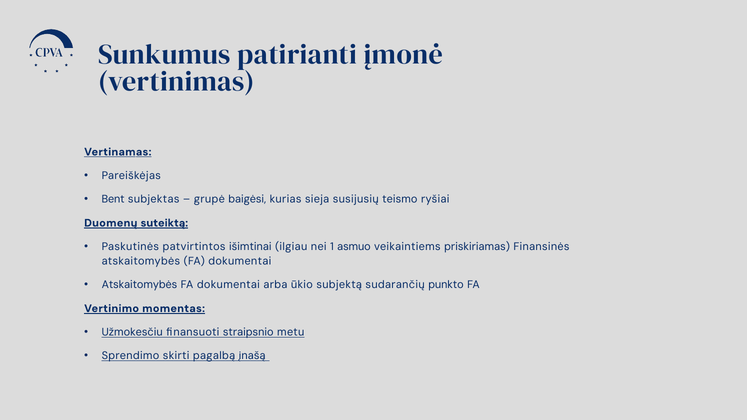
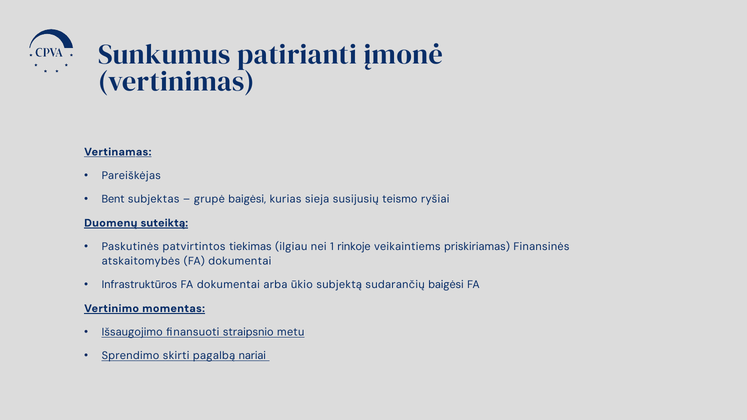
išimtinai: išimtinai -> tiekimas (250, 247)
asmuo: asmuo -> rinkoje (354, 247)
Atskaitomybės: Atskaitomybės -> Infrastruktūros (139, 285)
sudarančių punkto: punkto -> baigėsi (446, 285)
Užmokesčiu: Užmokesčiu -> Išsaugojimo (132, 332)
įnašą: įnašą -> nariai (252, 356)
